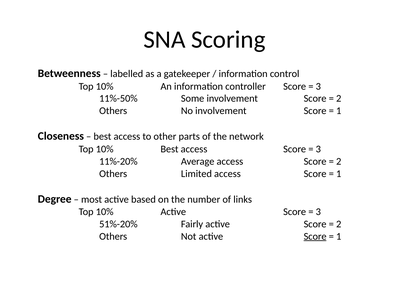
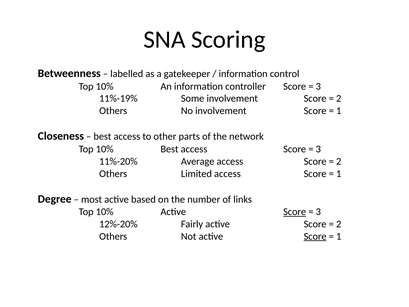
11%-50%: 11%-50% -> 11%-19% (118, 99)
Score underline: none -> present (295, 212)
51%-20%: 51%-20% -> 12%-20% (118, 224)
